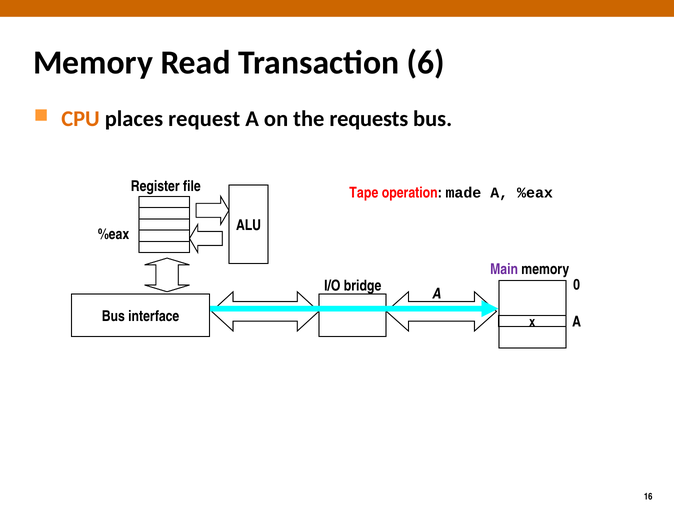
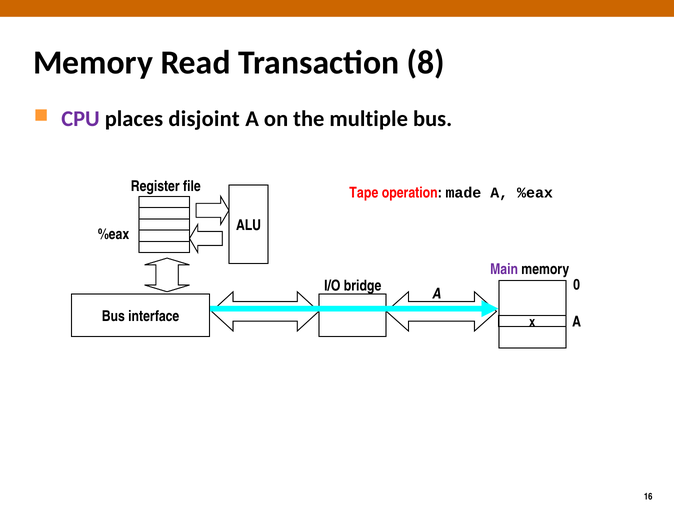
6: 6 -> 8 (426, 63)
CPU colour: orange -> purple (81, 119)
request: request -> disjoint (204, 119)
requests: requests -> multiple (369, 119)
